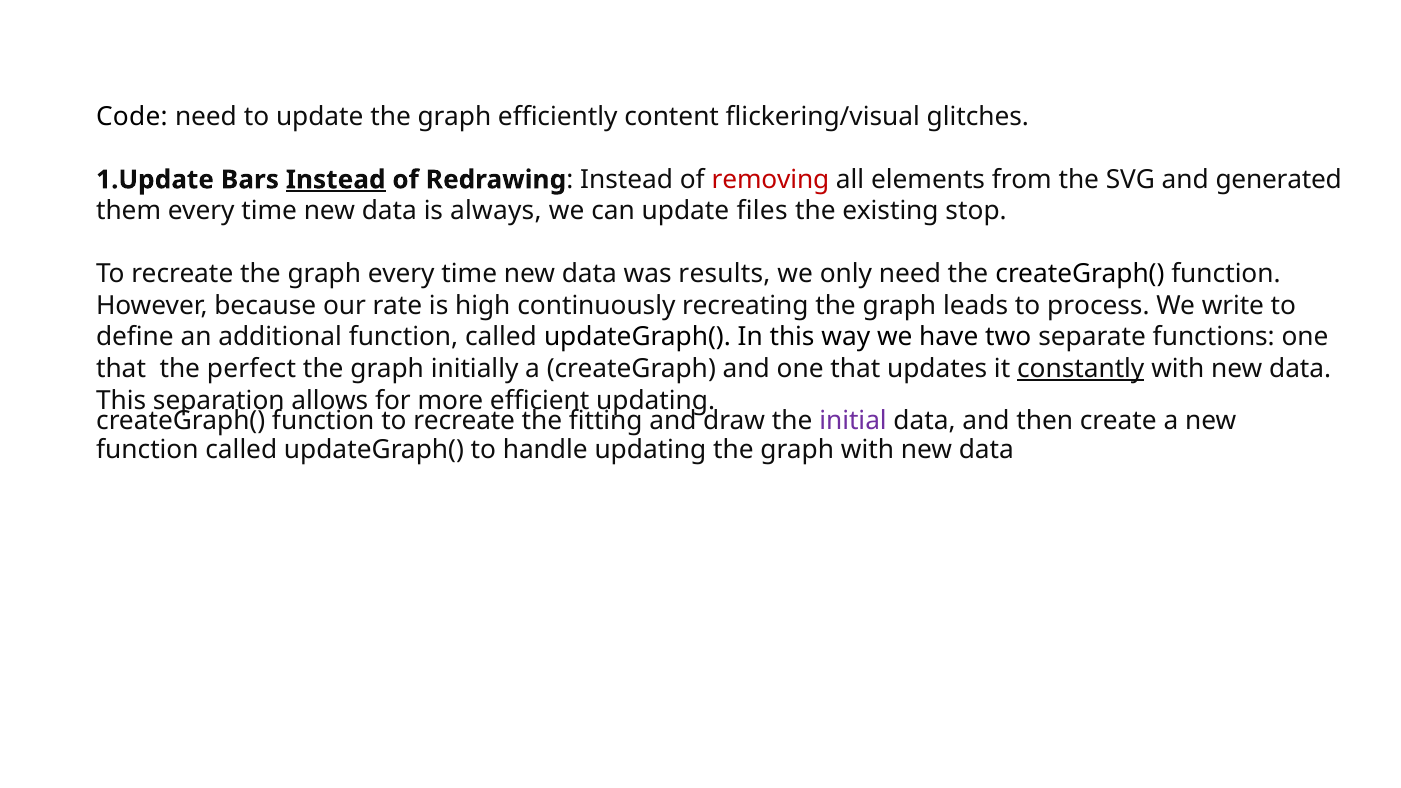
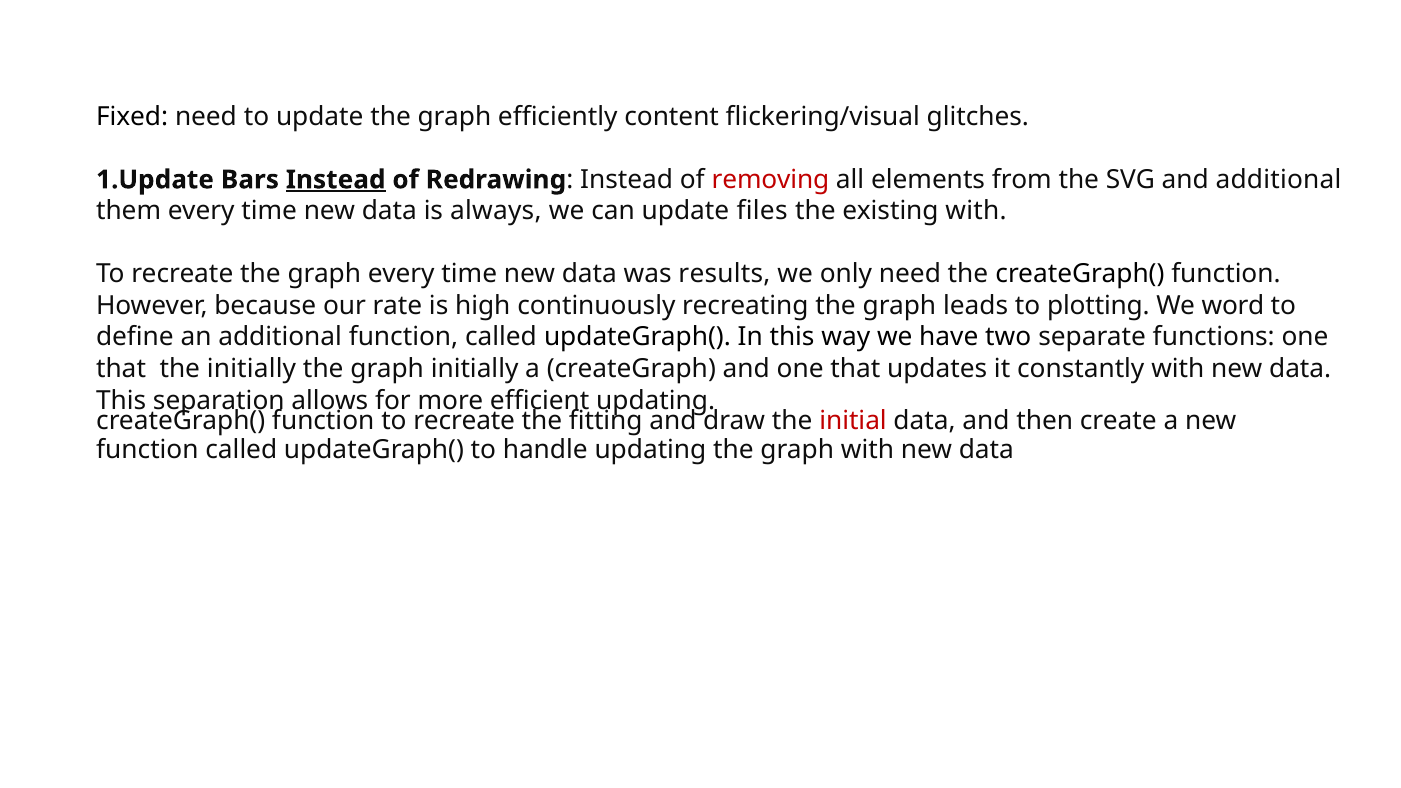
Code: Code -> Fixed (132, 117)
and generated: generated -> additional (1278, 180)
existing stop: stop -> with (976, 211)
process: process -> plotting (1098, 306)
write: write -> word (1233, 306)
the perfect: perfect -> initially (252, 369)
constantly underline: present -> none (1081, 369)
initial colour: purple -> red (853, 421)
